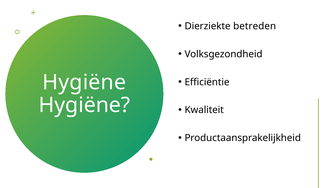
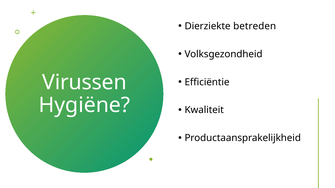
Hygiëne: Hygiëne -> Virussen (84, 82)
